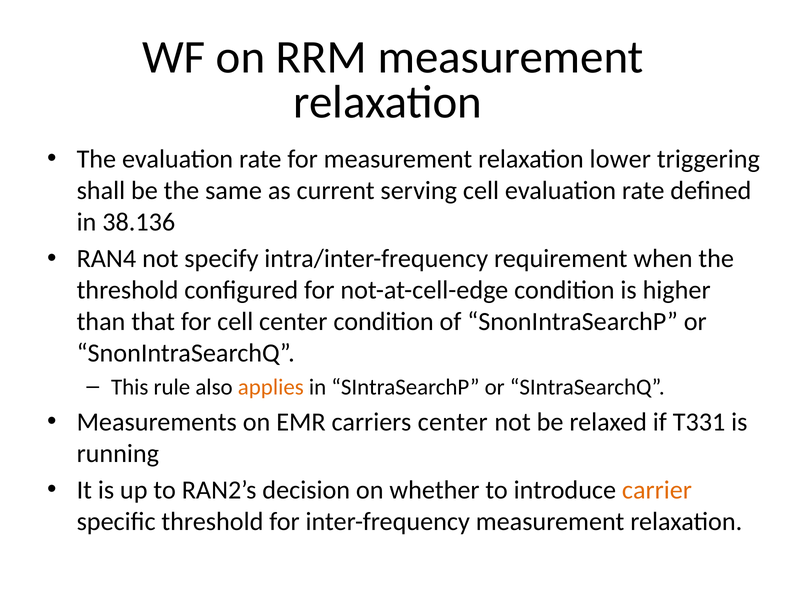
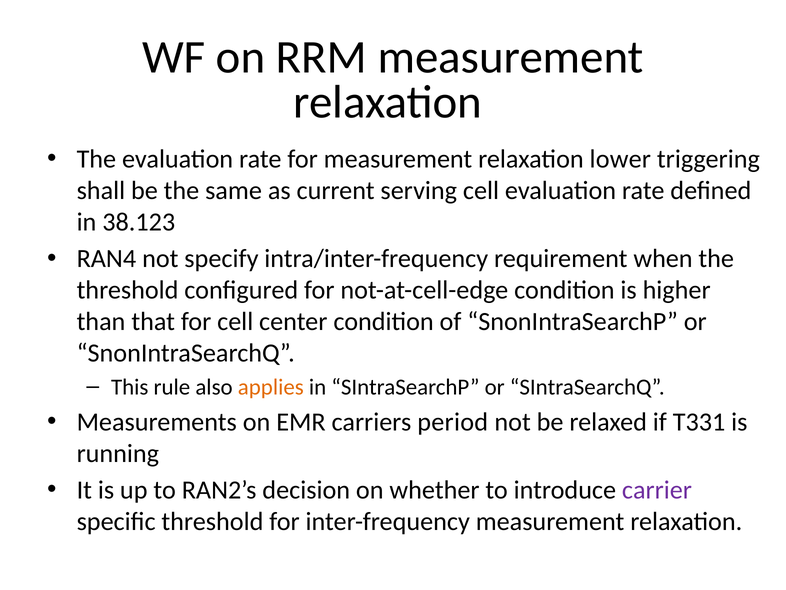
38.136: 38.136 -> 38.123 (139, 222)
carriers center: center -> period (453, 422)
carrier colour: orange -> purple (657, 490)
